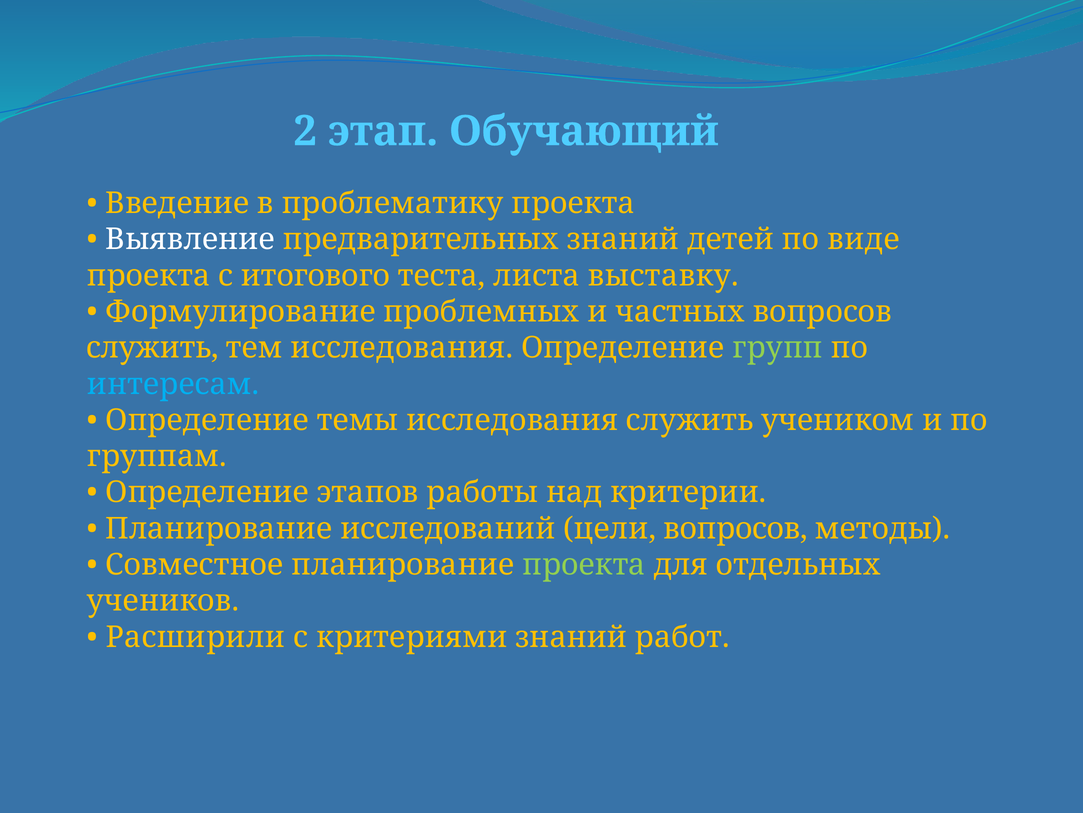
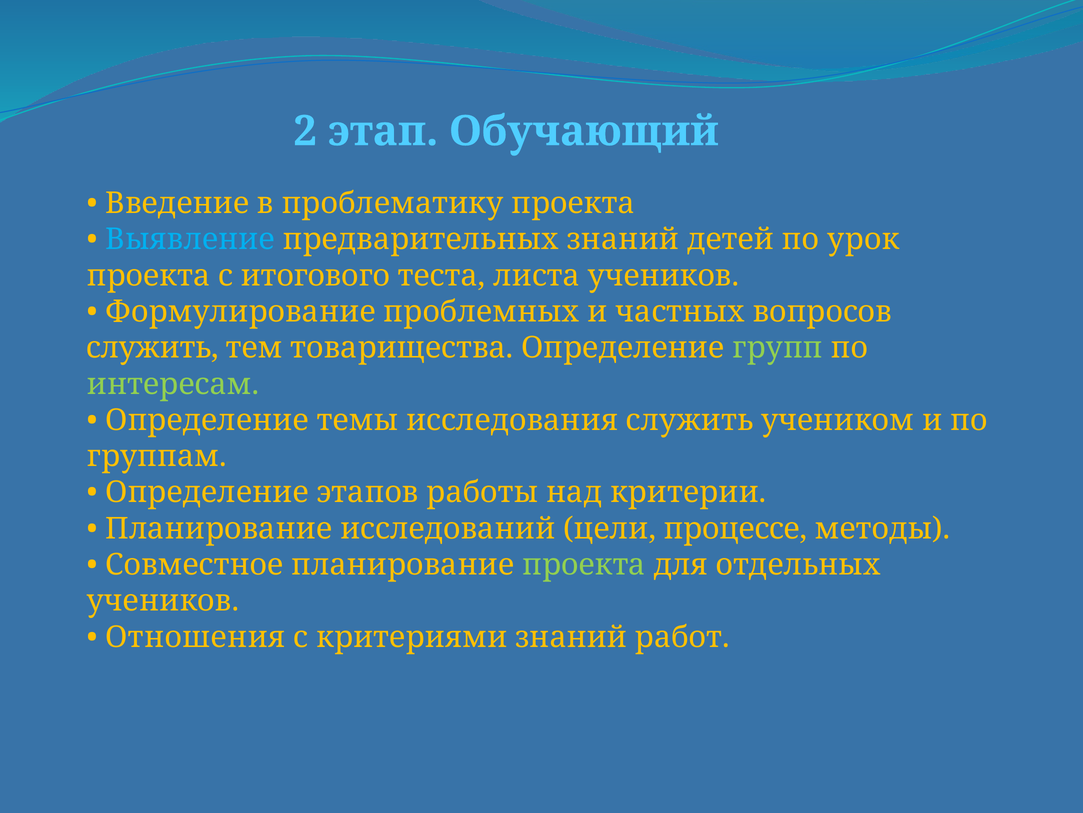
Выявление colour: white -> light blue (190, 239)
виде: виде -> урок (863, 239)
листа выставку: выставку -> учеников (663, 275)
тем исследования: исследования -> товарищества (402, 348)
интересам colour: light blue -> light green (173, 384)
цели вопросов: вопросов -> процессе (736, 528)
Расширили: Расширили -> Отношения (195, 637)
